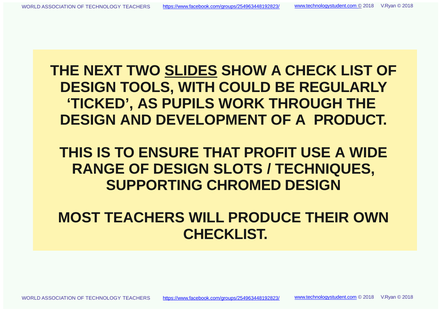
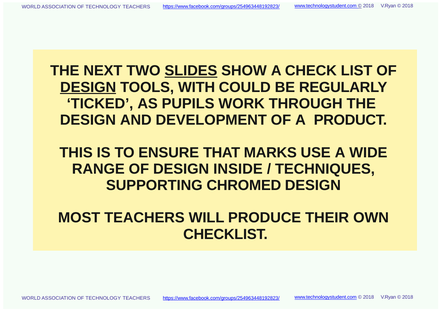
DESIGN underline: none -> present (88, 87)
PROFIT: PROFIT -> MARKS (270, 153)
SLOTS: SLOTS -> INSIDE (238, 169)
